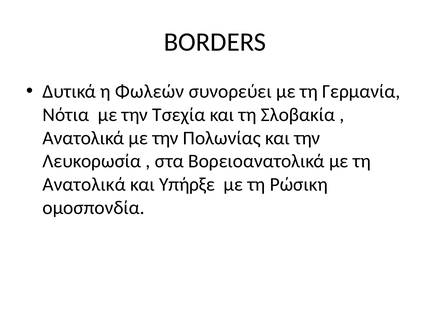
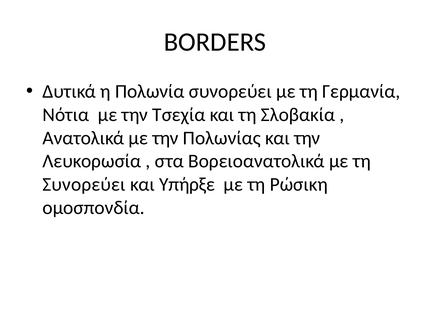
Φωλεών: Φωλεών -> Πολωνία (150, 91)
Ανατολικά: Ανατολικά -> Συνορεύει (84, 185)
